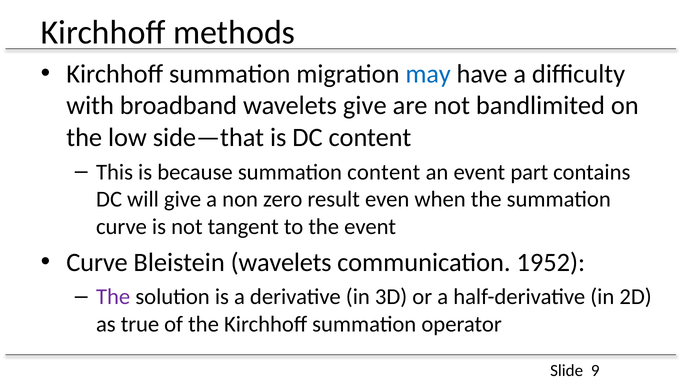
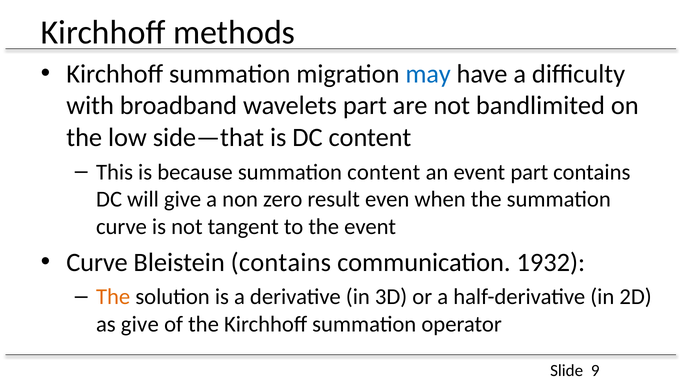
wavelets give: give -> part (365, 106)
Bleistein wavelets: wavelets -> contains (281, 262)
1952: 1952 -> 1932 (551, 262)
The colour: purple -> orange (113, 297)
as true: true -> give (140, 324)
